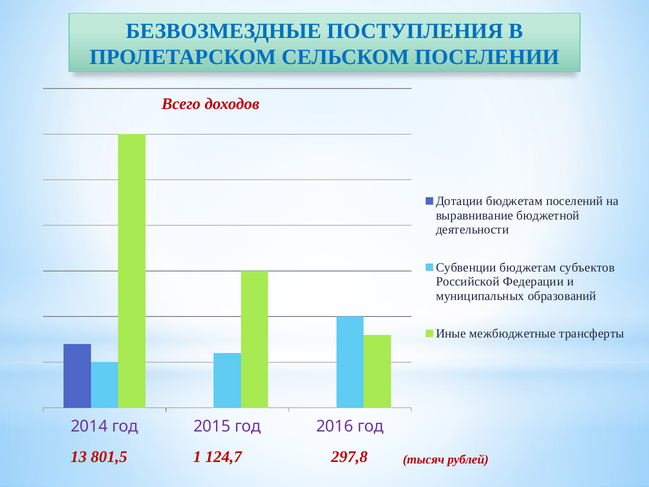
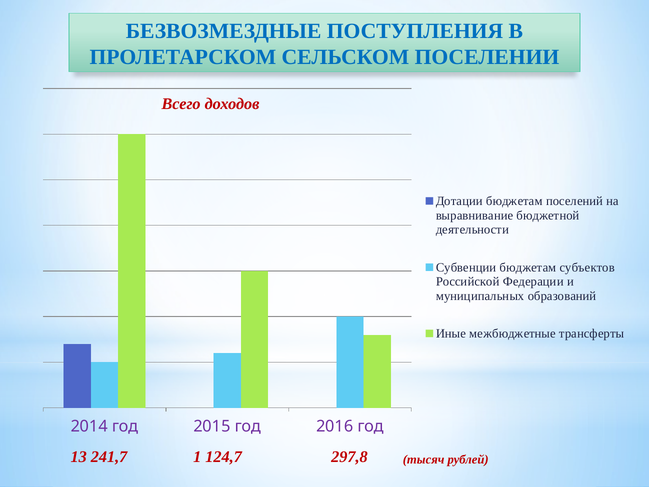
801,5: 801,5 -> 241,7 (109, 457)
